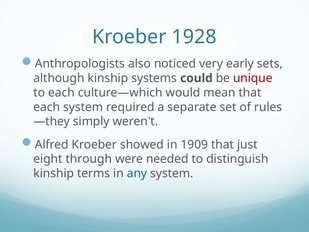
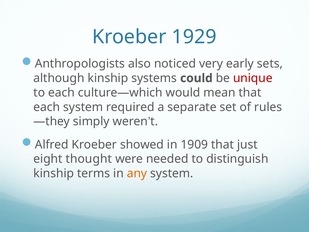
1928: 1928 -> 1929 (194, 37)
through: through -> thought (89, 159)
any colour: blue -> orange (137, 173)
